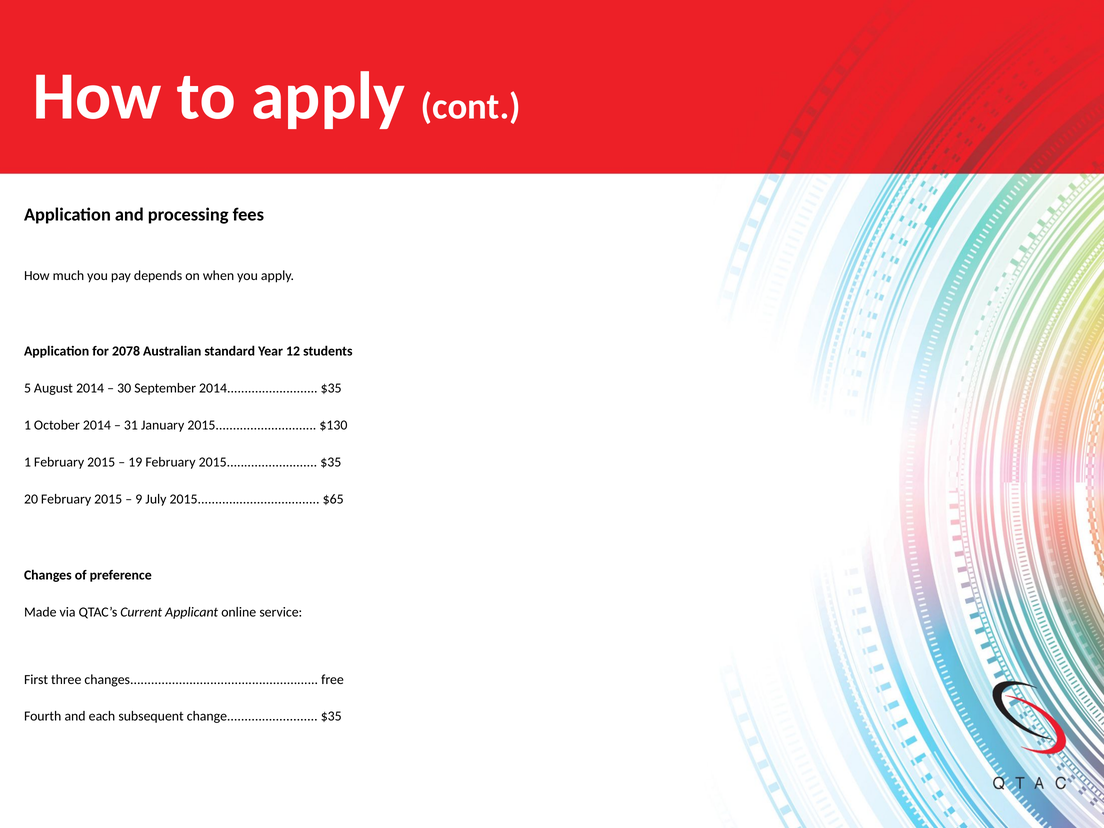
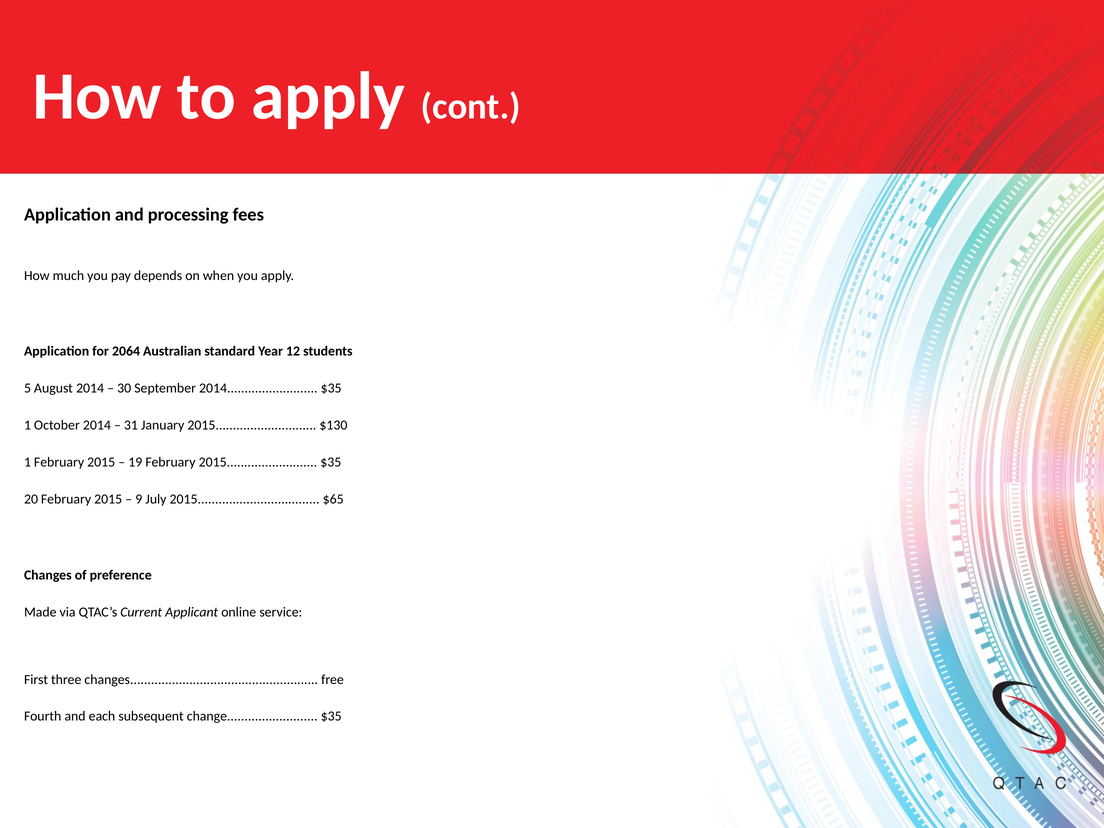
2078: 2078 -> 2064 (126, 351)
